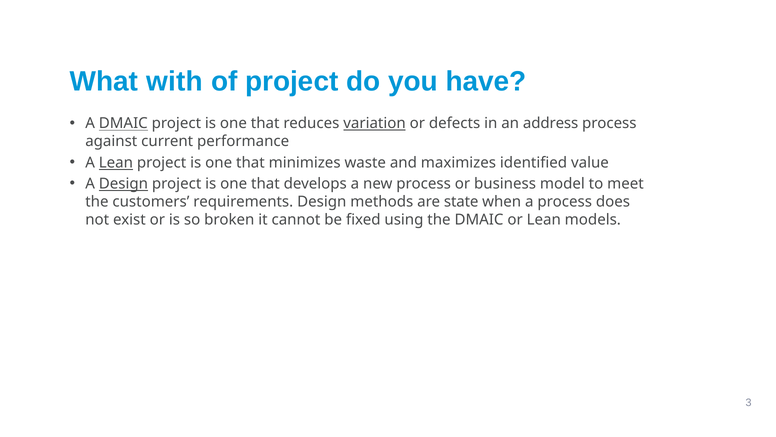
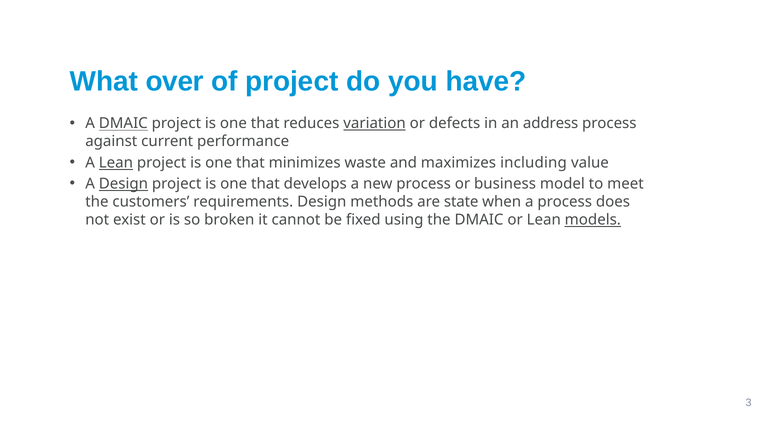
with: with -> over (175, 82)
identified: identified -> including (533, 162)
models underline: none -> present (593, 220)
